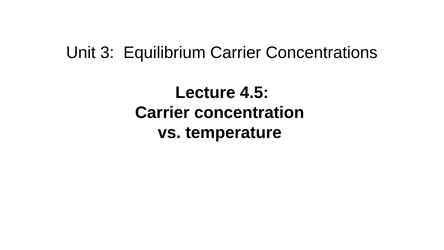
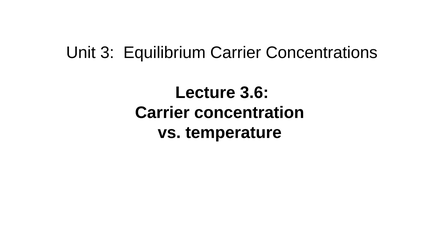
4.5: 4.5 -> 3.6 (254, 93)
